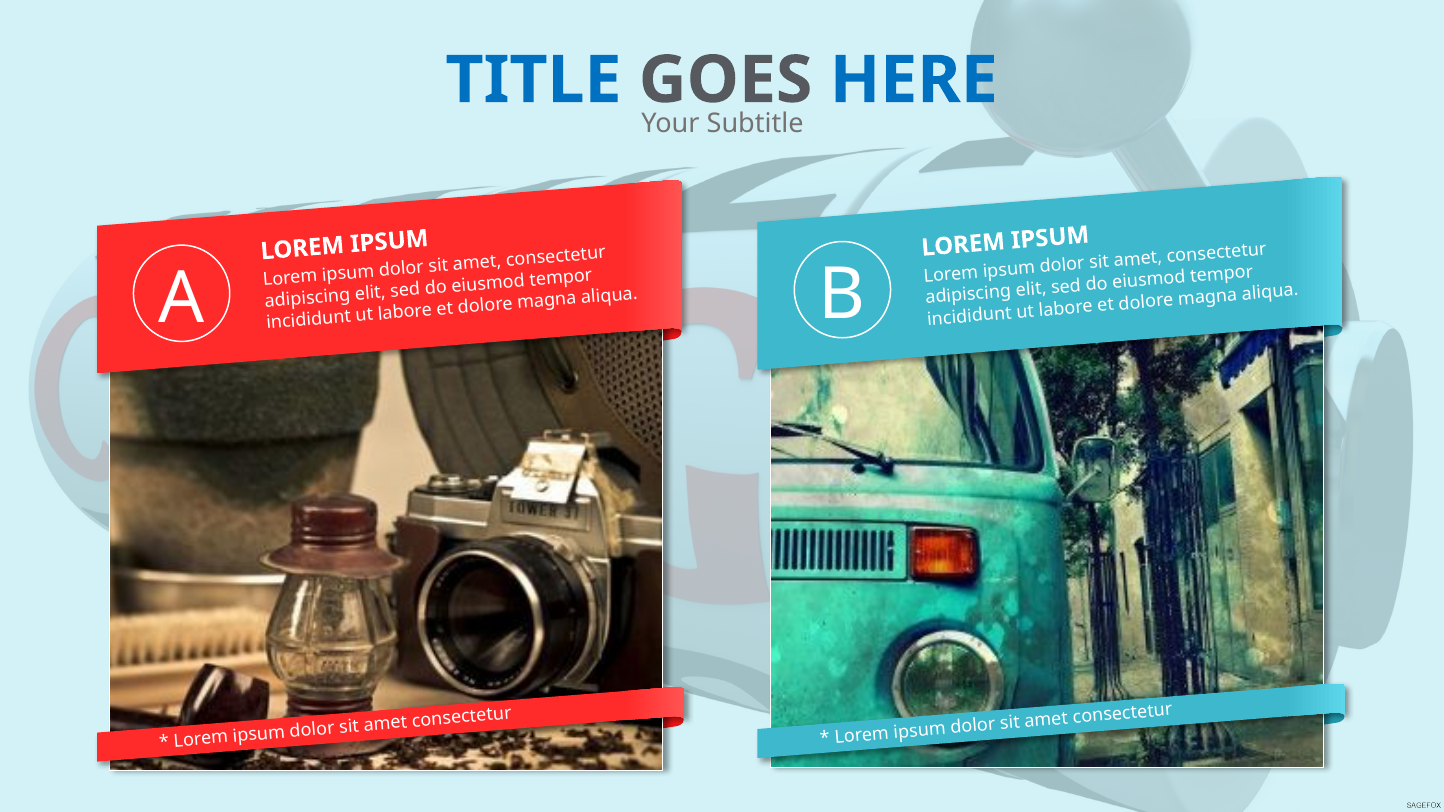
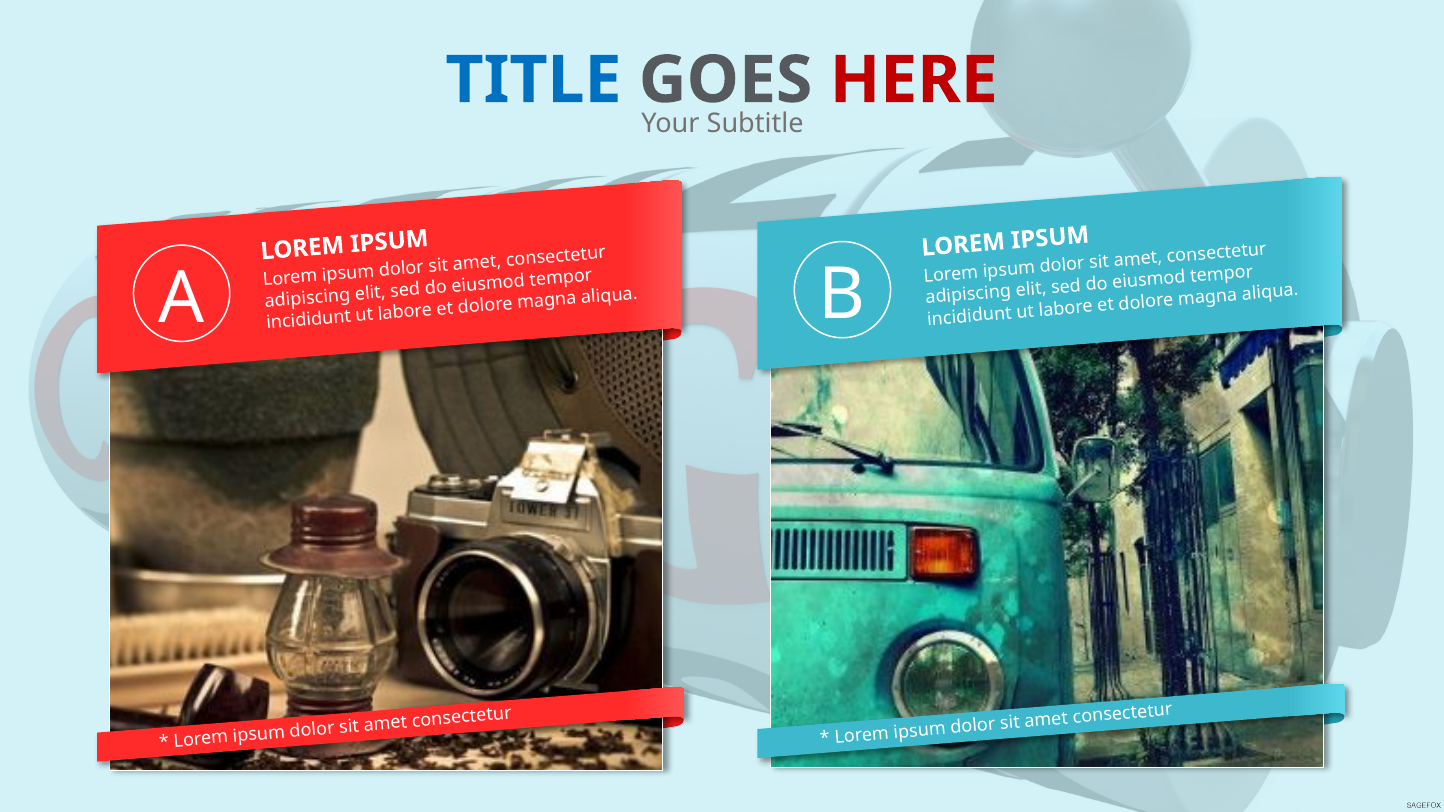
HERE colour: blue -> red (914, 80)
